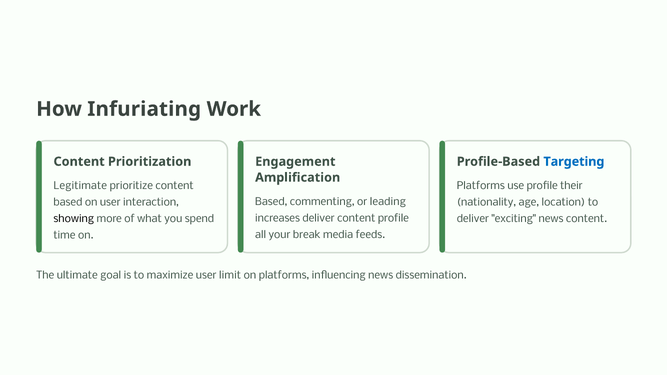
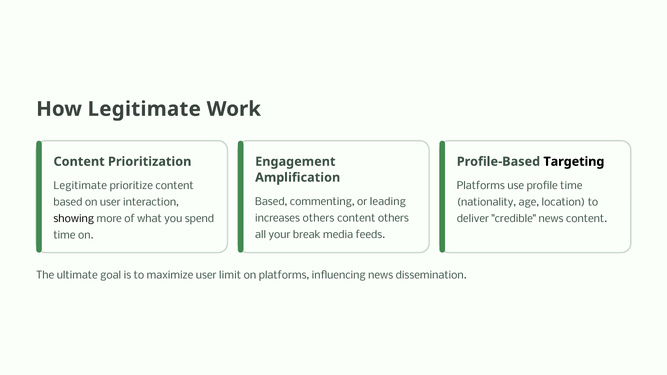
How Infuriating: Infuriating -> Legitimate (144, 109)
Targeting colour: blue -> black (574, 162)
profile their: their -> time (571, 186)
increases deliver: deliver -> others (318, 219)
content profile: profile -> others (393, 219)
exciting: exciting -> credible (514, 219)
